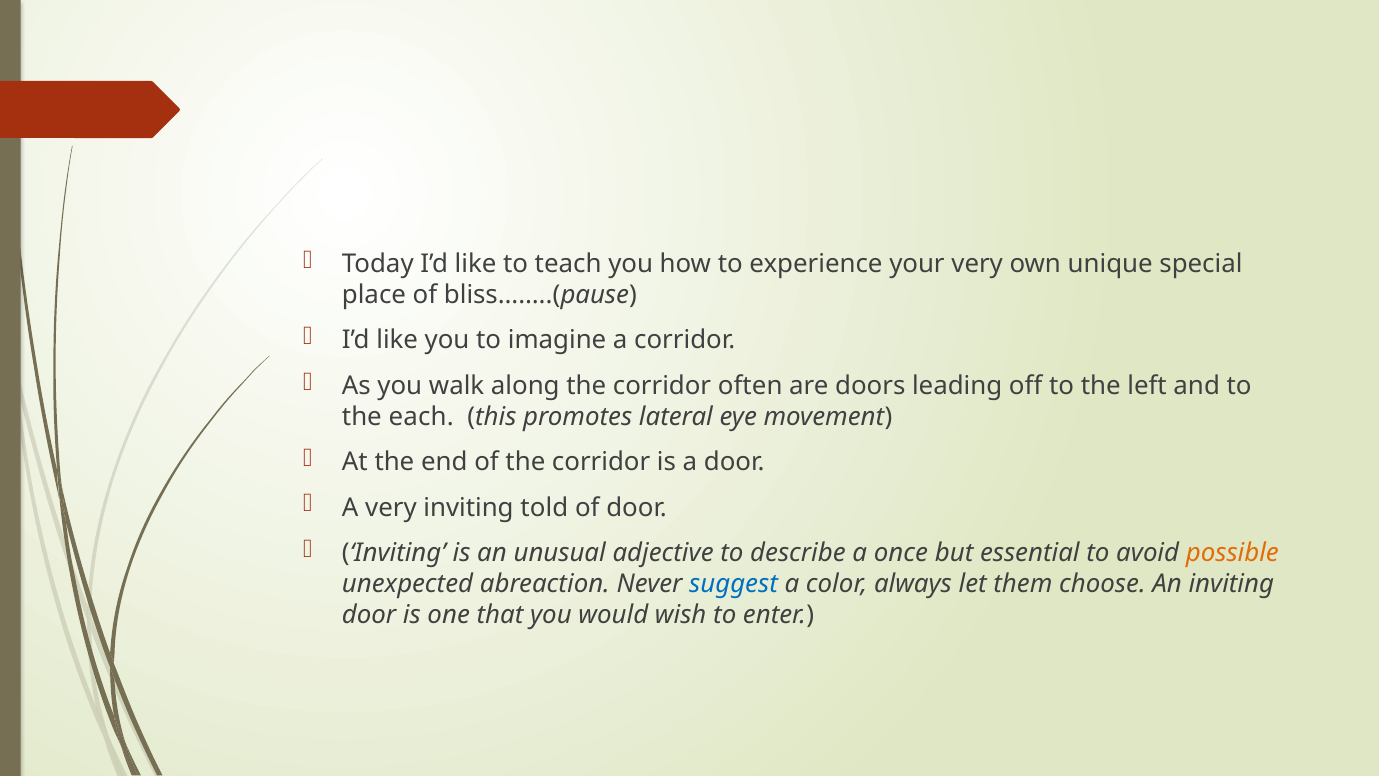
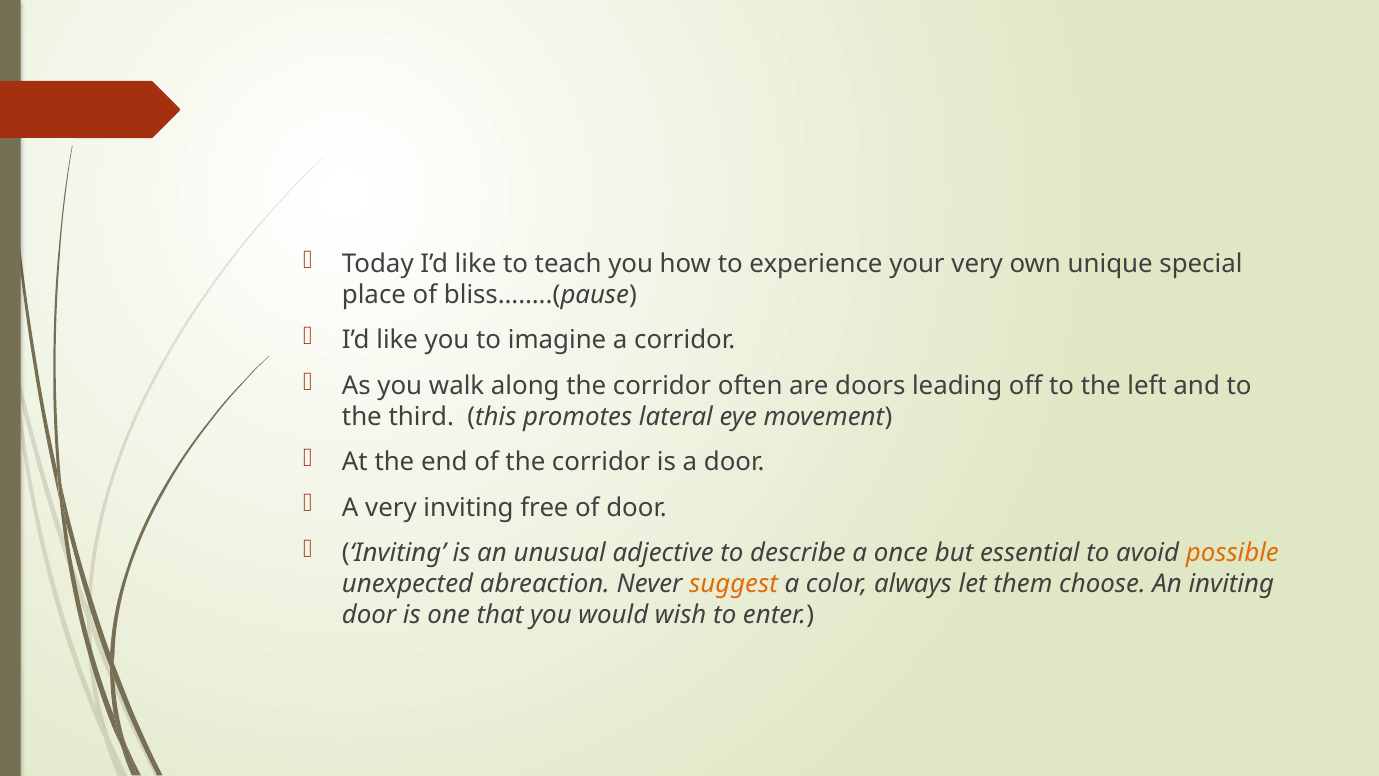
each: each -> third (421, 417)
told: told -> free (544, 507)
suggest colour: blue -> orange (734, 584)
